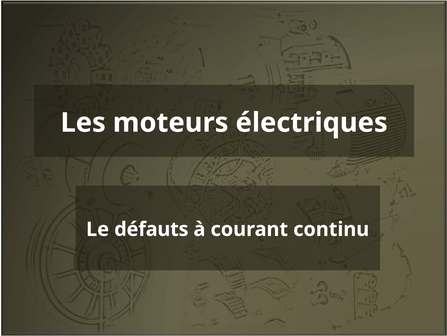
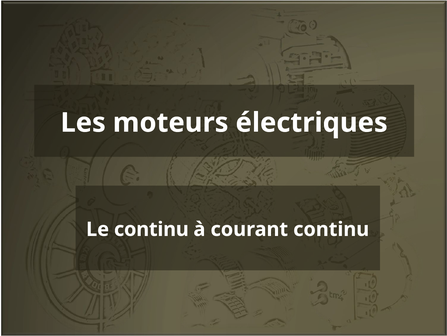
Le défauts: défauts -> continu (151, 229)
